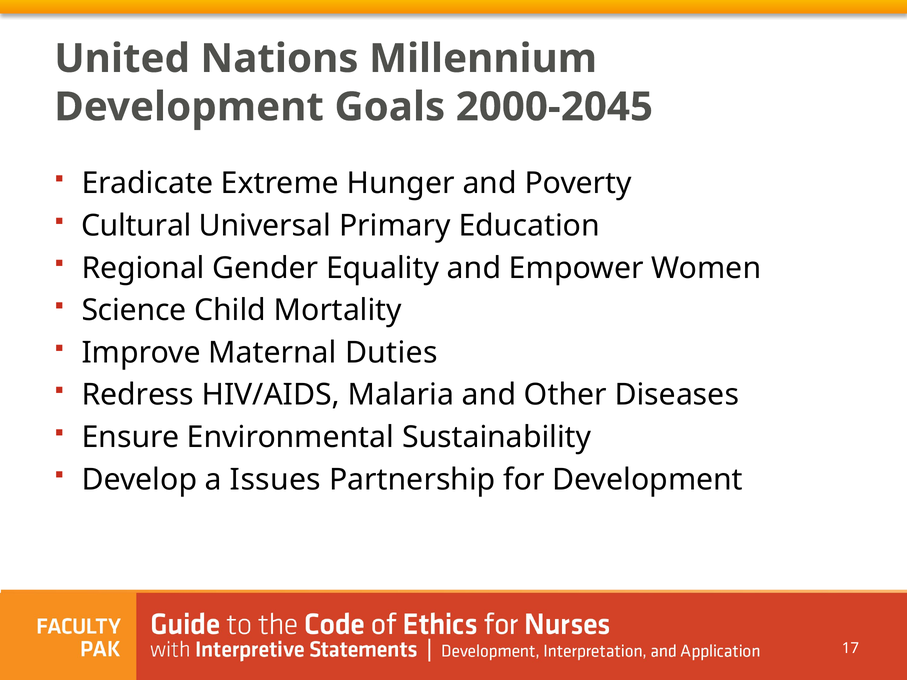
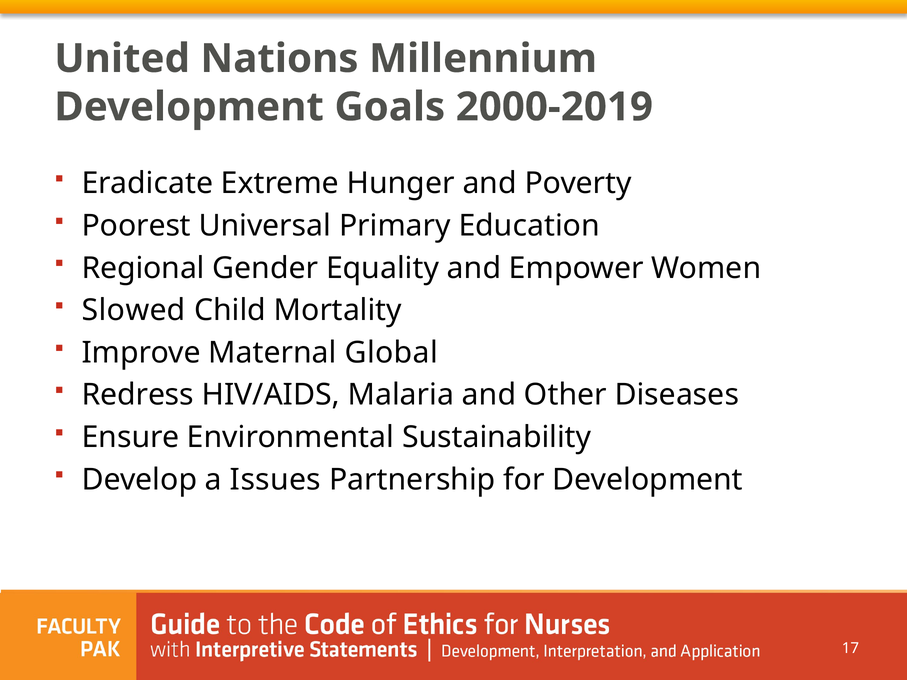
2000-2045: 2000-2045 -> 2000-2019 (554, 107)
Cultural: Cultural -> Poorest (136, 226)
Science: Science -> Slowed (134, 310)
Duties: Duties -> Global (391, 353)
